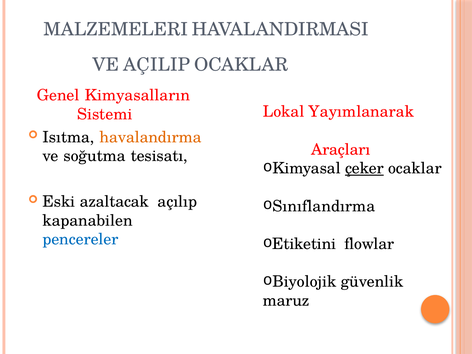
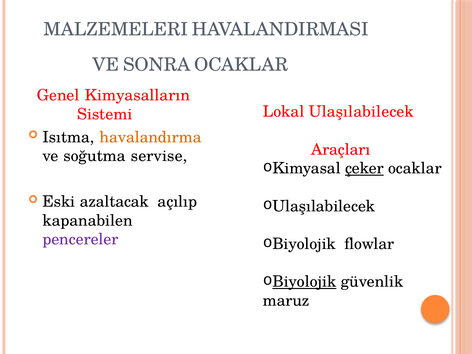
AÇILIP: AÇILIP -> SONRA (157, 65)
Lokal Yayımlanarak: Yayımlanarak -> Ulaşılabilecek (361, 112)
tesisatı: tesisatı -> servise (159, 156)
Sınıflandırma: Sınıflandırma -> Ulaşılabilecek (324, 206)
pencereler colour: blue -> purple (80, 239)
Etiketini: Etiketini -> Biyolojik (304, 244)
Biyolojik underline: none -> present (304, 282)
